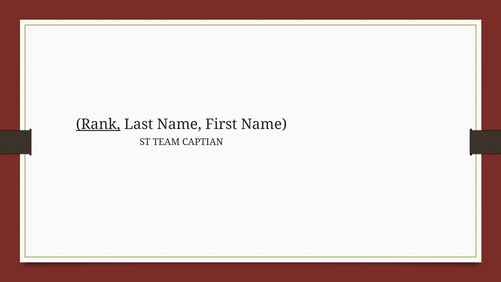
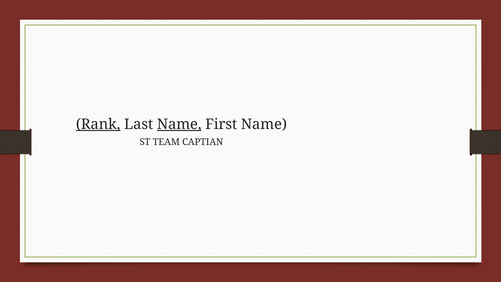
Name underline: none -> present (179, 124)
